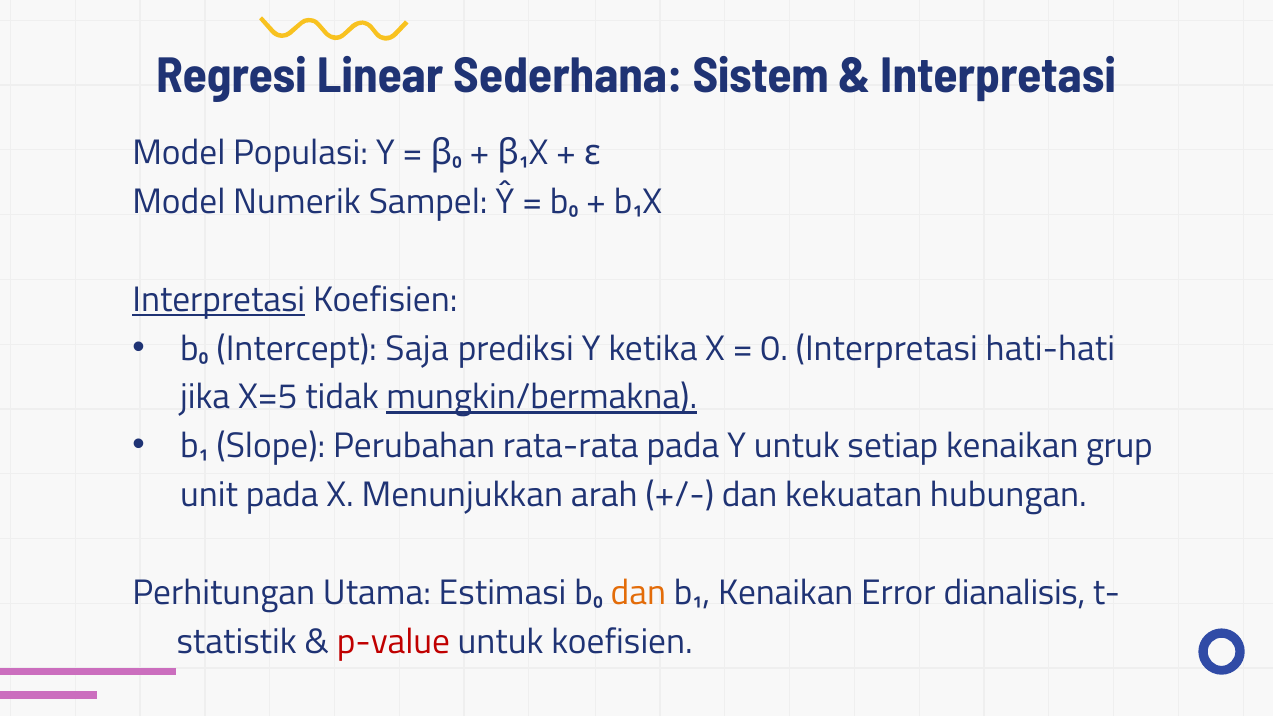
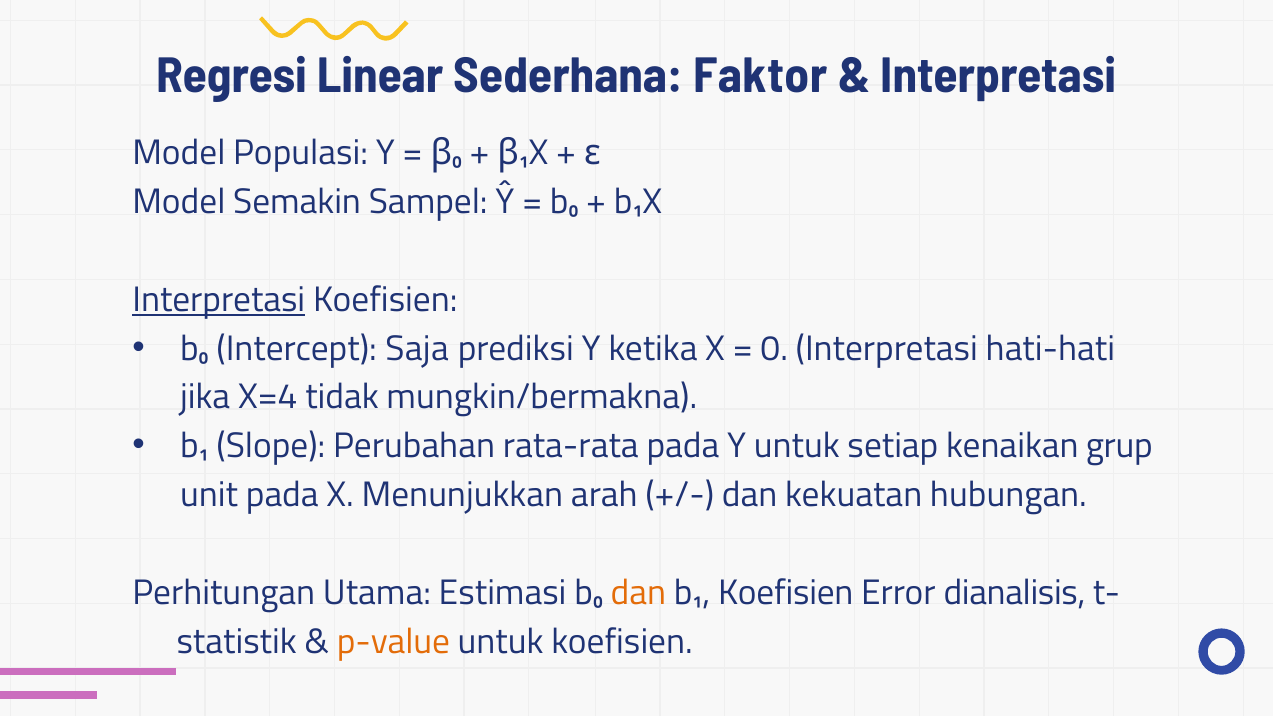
Sistem: Sistem -> Faktor (760, 77)
Numerik: Numerik -> Semakin (297, 202)
X=5: X=5 -> X=4 (268, 397)
mungkin/bermakna underline: present -> none (542, 397)
b₁ Kenaikan: Kenaikan -> Koefisien (786, 593)
p-value colour: red -> orange (393, 641)
